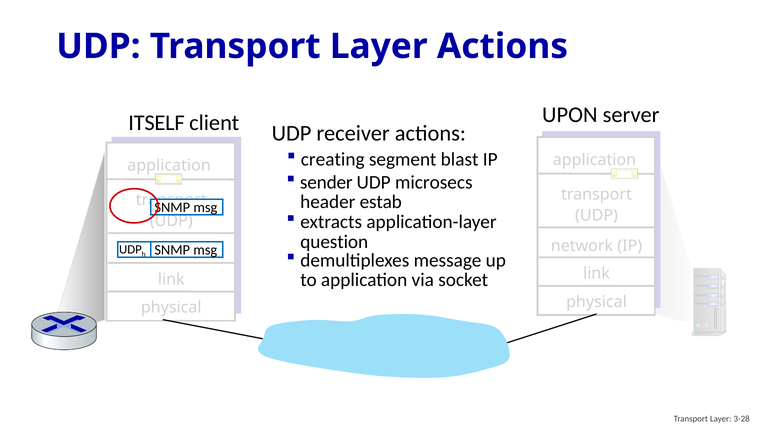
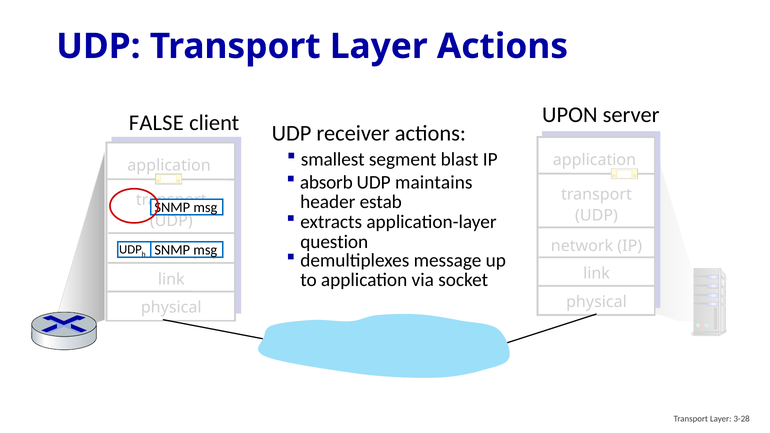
ITSELF: ITSELF -> FALSE (156, 123)
creating: creating -> smallest (333, 160)
sender: sender -> absorb (326, 182)
microsecs: microsecs -> maintains (434, 182)
